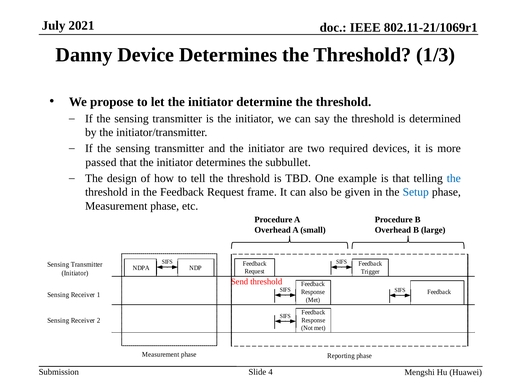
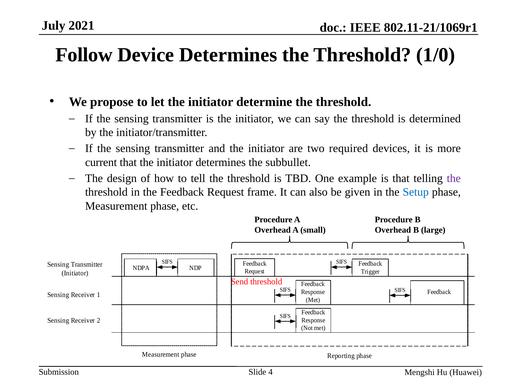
Danny: Danny -> Follow (84, 55)
1/3: 1/3 -> 1/0 (436, 55)
passed: passed -> current (101, 162)
the colour: blue -> purple (454, 178)
